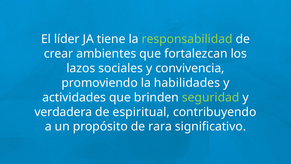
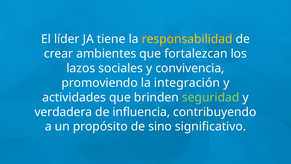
responsabilidad colour: light green -> yellow (187, 39)
habilidades: habilidades -> integración (187, 83)
espiritual: espiritual -> influencia (141, 112)
rara: rara -> sino (160, 126)
